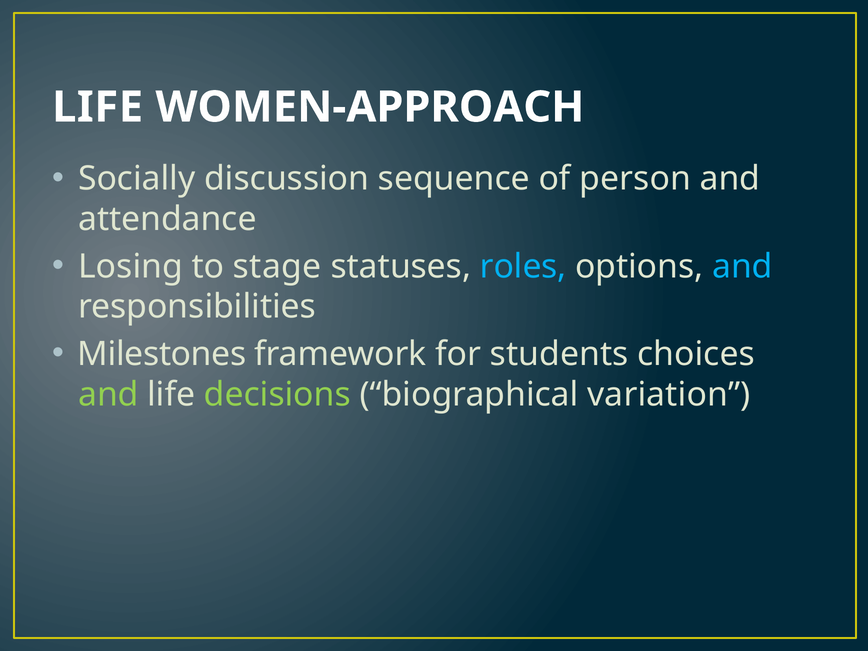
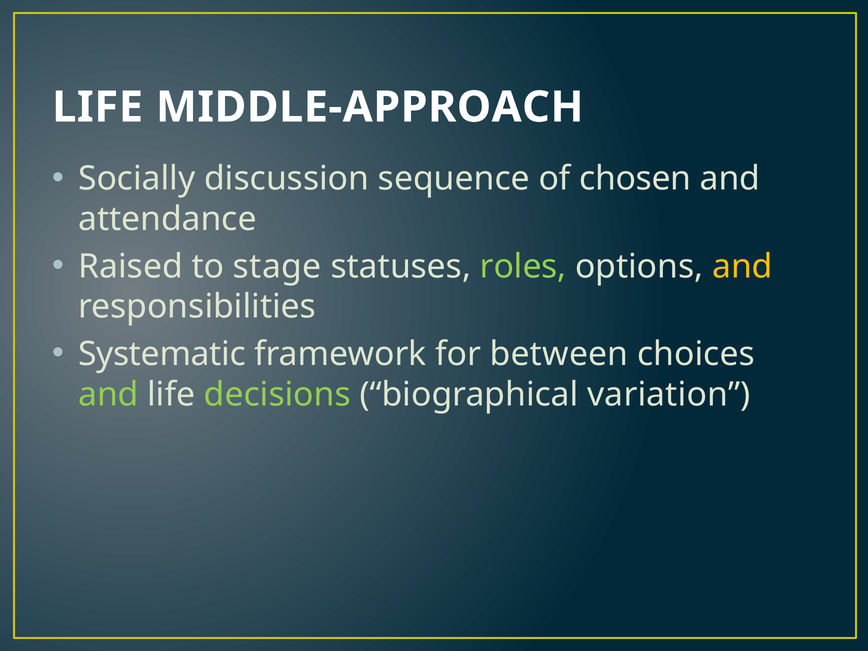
WOMEN-APPROACH: WOMEN-APPROACH -> MIDDLE-APPROACH (370, 107)
person: person -> chosen (635, 179)
Losing: Losing -> Raised (131, 266)
roles colour: light blue -> light green (523, 266)
and colour: light blue -> yellow (742, 266)
Milestones: Milestones -> Systematic (162, 354)
students: students -> between (559, 354)
